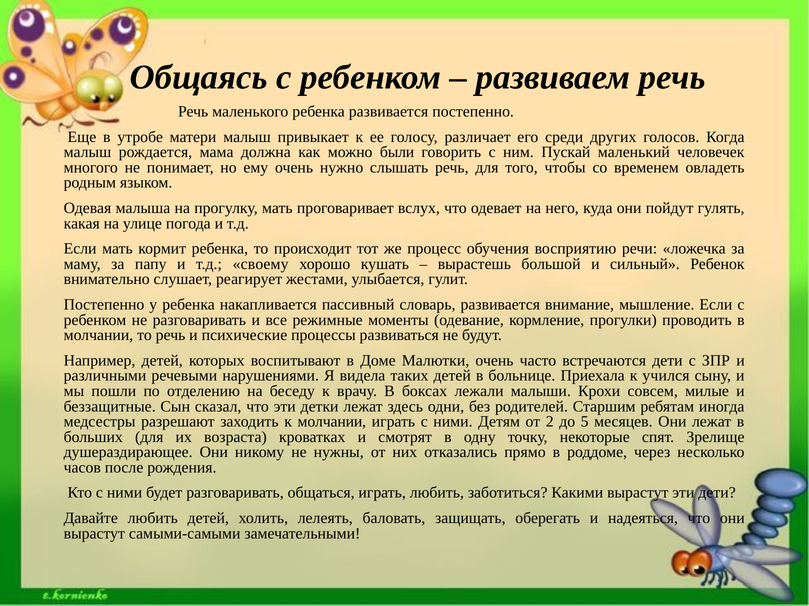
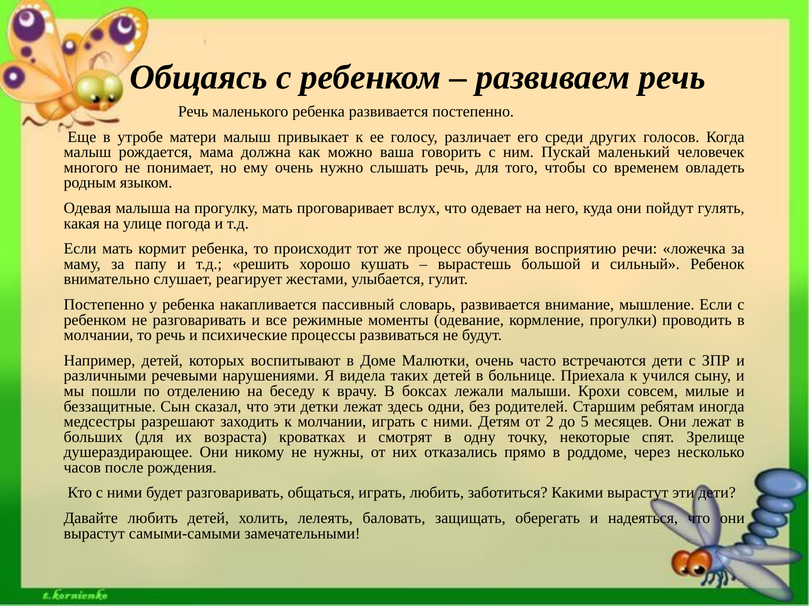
были: были -> ваша (397, 152)
своему: своему -> решить (261, 264)
